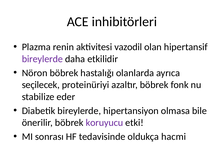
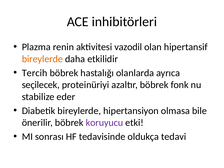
bireylerde colour: purple -> orange (42, 59)
Nöron: Nöron -> Tercih (35, 73)
hacmi: hacmi -> tedavi (174, 137)
